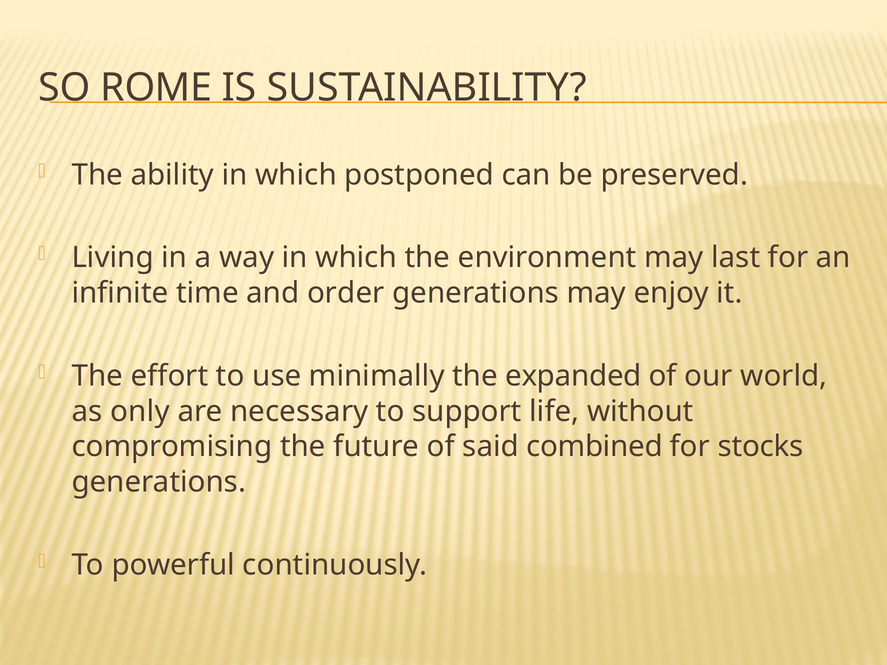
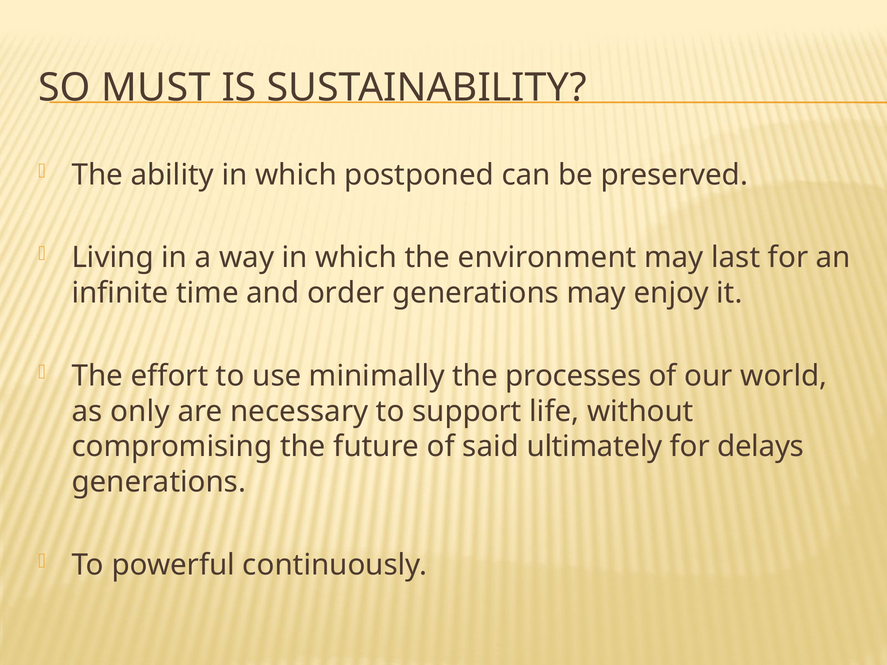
ROME: ROME -> MUST (156, 88)
expanded: expanded -> processes (573, 376)
combined: combined -> ultimately (594, 447)
stocks: stocks -> delays (761, 447)
